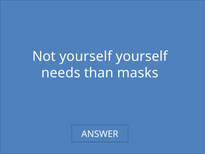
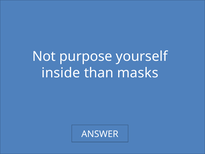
Not yourself: yourself -> purpose (86, 56)
needs: needs -> inside (61, 73)
